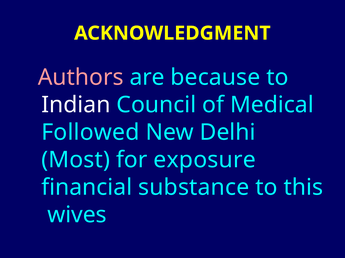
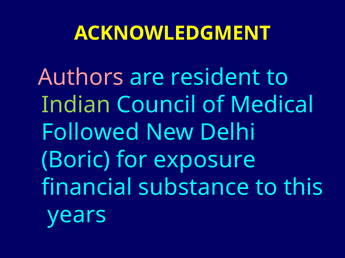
because: because -> resident (215, 77)
Indian colour: white -> light green (76, 105)
Most: Most -> Boric (76, 160)
wives: wives -> years (77, 215)
